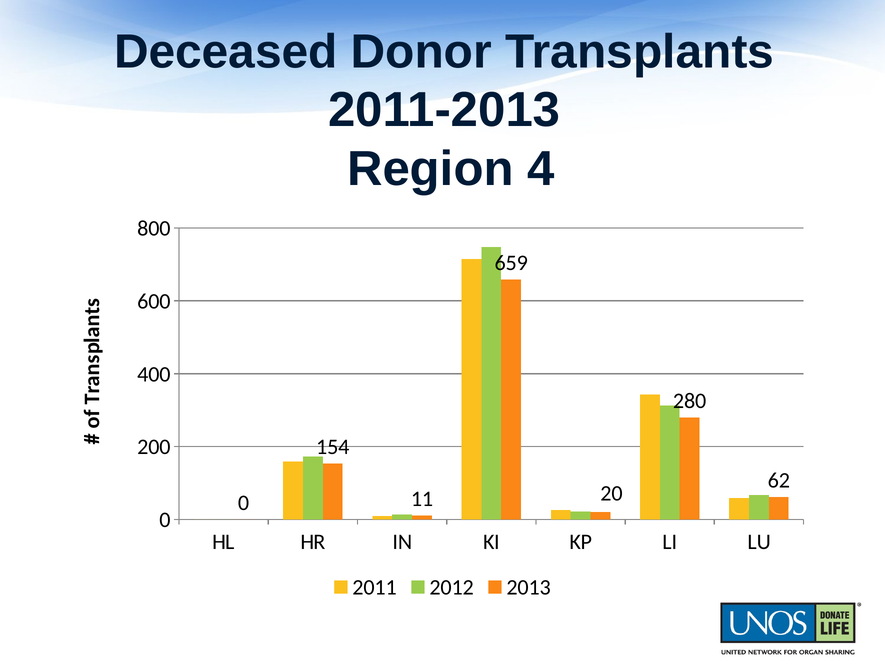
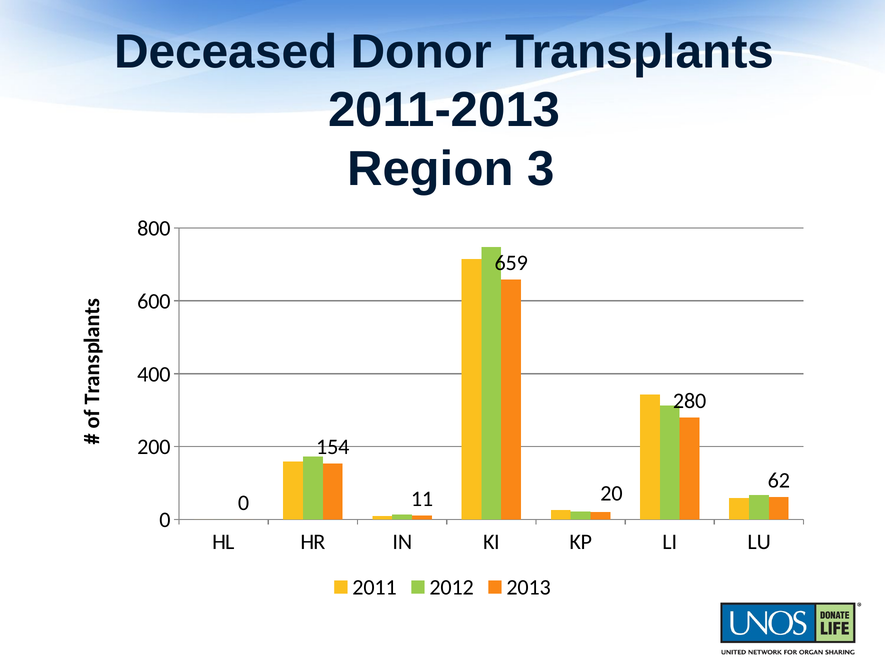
4: 4 -> 3 (541, 169)
